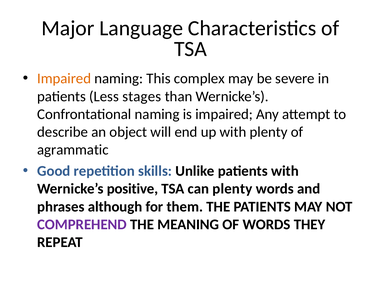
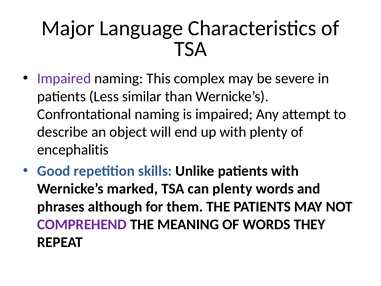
Impaired colour: orange -> purple (64, 79)
stages: stages -> similar (142, 96)
agrammatic: agrammatic -> encephalitis (73, 150)
positive: positive -> marked (132, 189)
